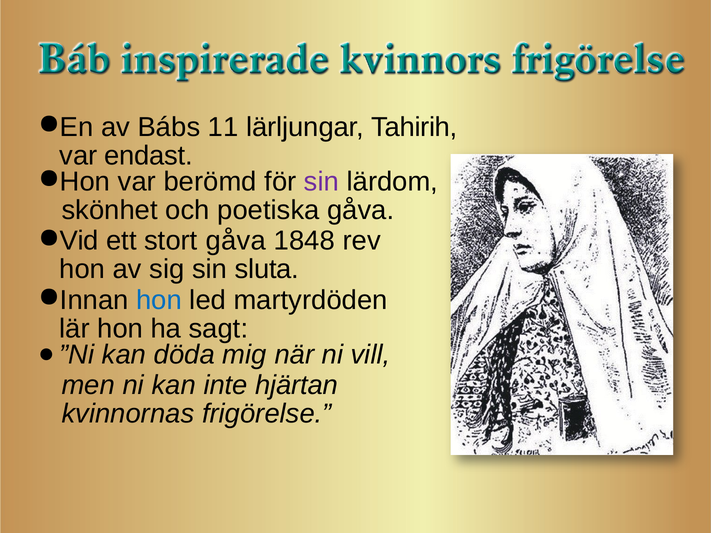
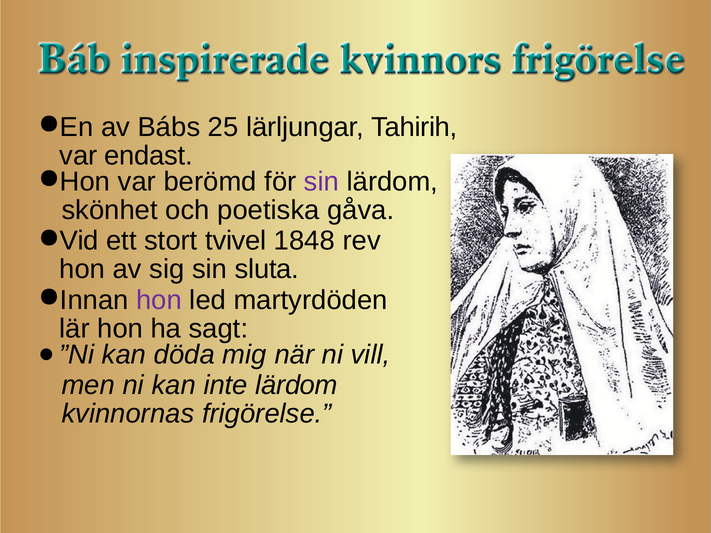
11: 11 -> 25 (223, 127)
stort gåva: gåva -> tvivel (236, 241)
hon colour: blue -> purple (159, 300)
inte hjärtan: hjärtan -> lärdom (297, 386)
